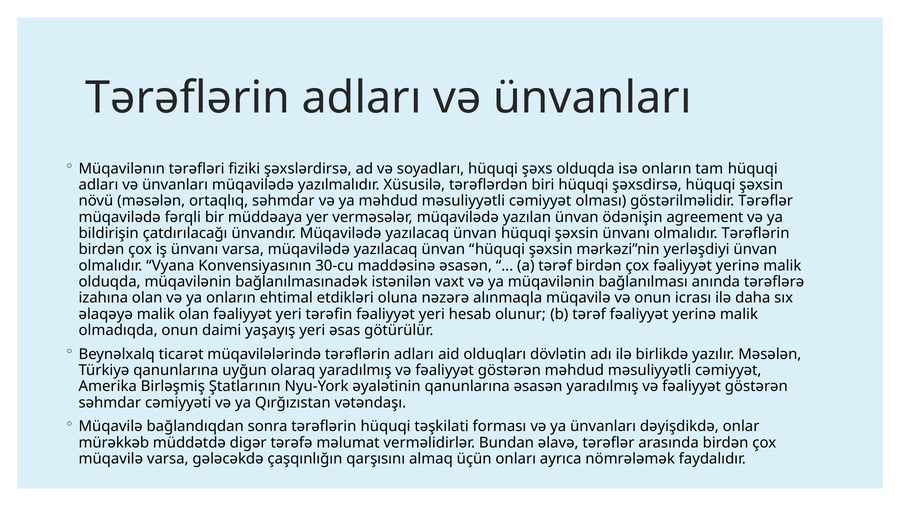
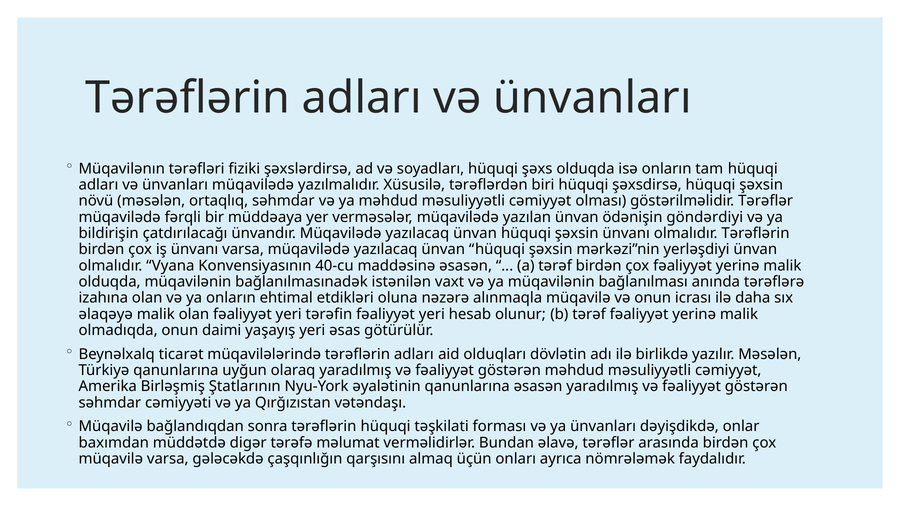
agreement: agreement -> göndərdiyi (705, 217)
30-cu: 30-cu -> 40-cu (334, 266)
mürəkkəb: mürəkkəb -> baxımdan (114, 443)
